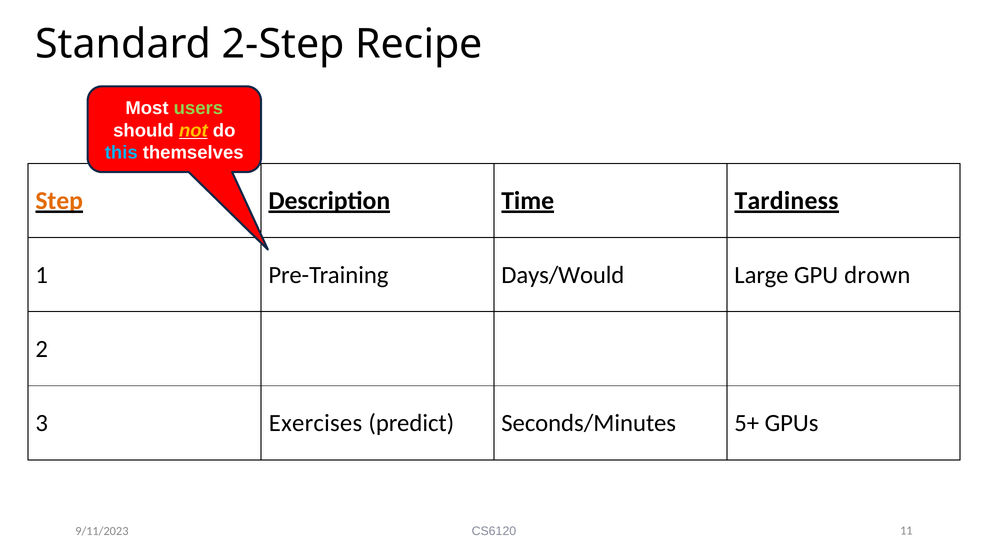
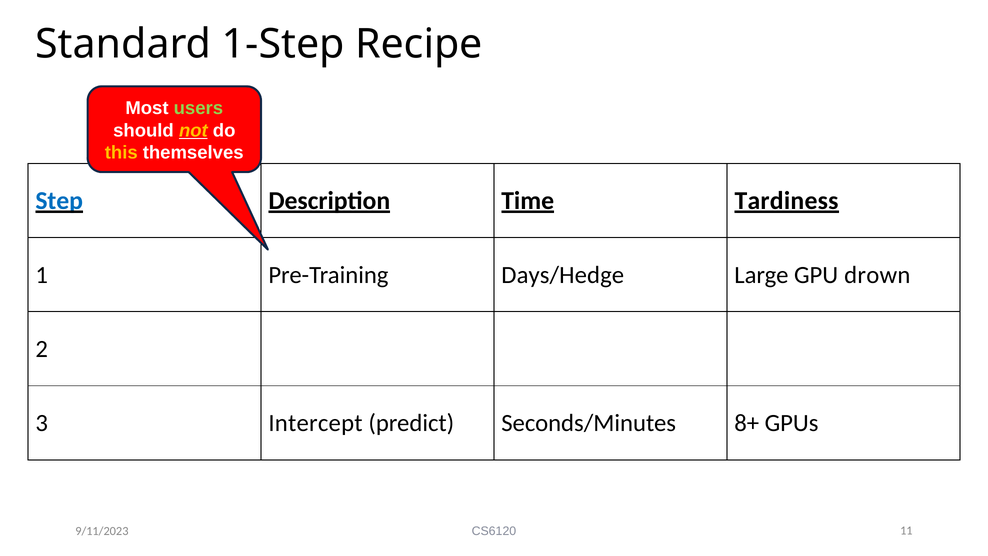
2-Step: 2-Step -> 1-Step (283, 44)
this colour: light blue -> yellow (121, 153)
Step colour: orange -> blue (59, 201)
Days/Would: Days/Would -> Days/Hedge (563, 275)
Exercises: Exercises -> Intercept (316, 423)
5+: 5+ -> 8+ (747, 423)
